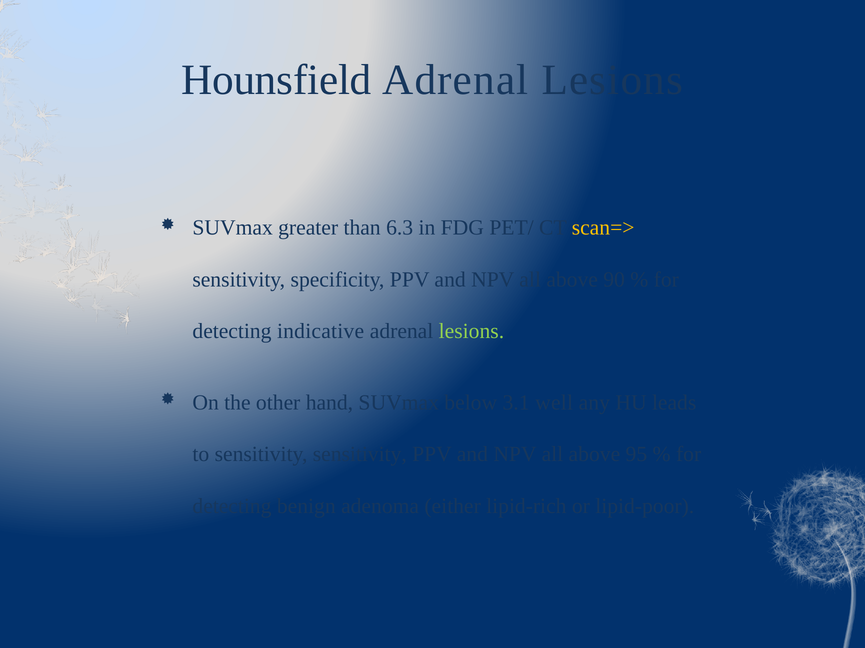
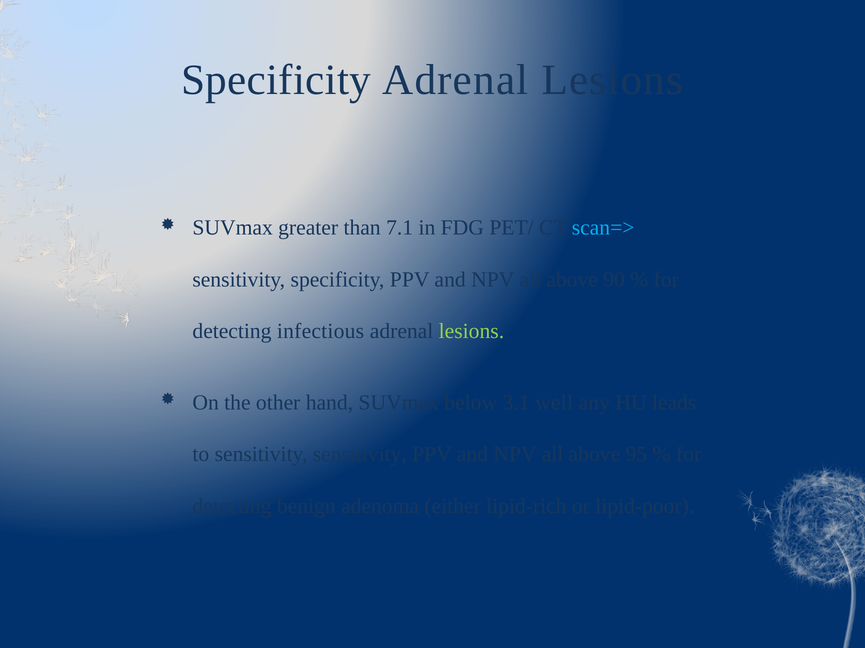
Hounsfield: Hounsfield -> Specificity (276, 80)
6.3: 6.3 -> 7.1 (400, 228)
scan=> colour: yellow -> light blue (603, 228)
indicative: indicative -> infectious (321, 332)
